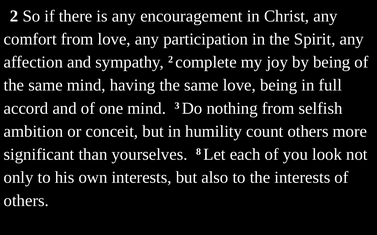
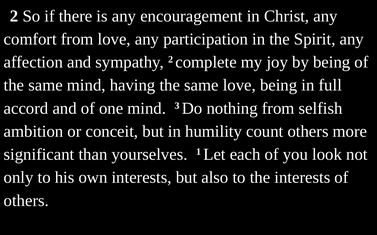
8: 8 -> 1 (199, 152)
